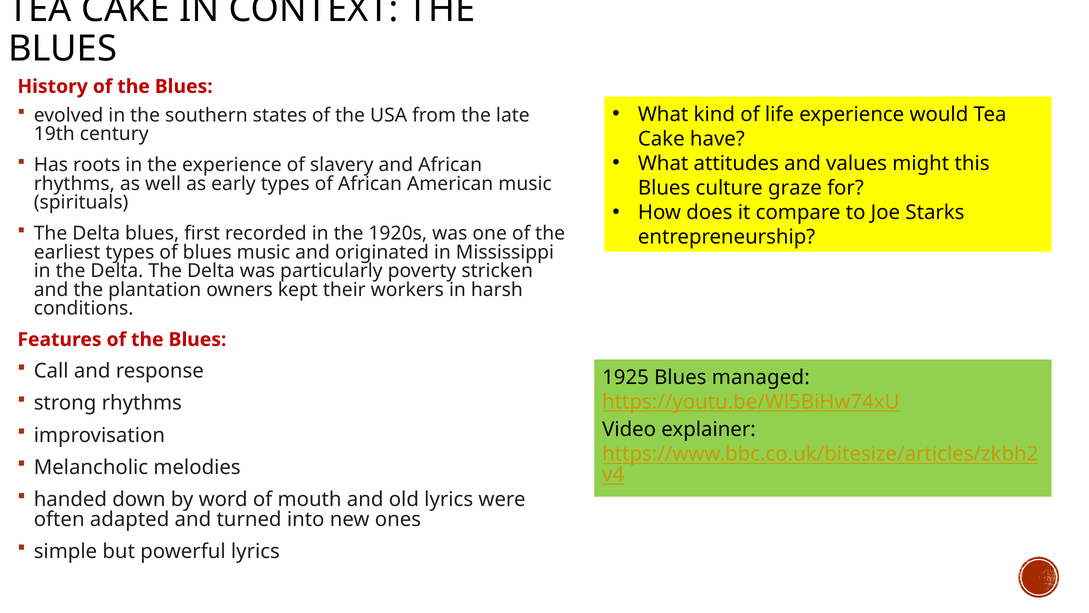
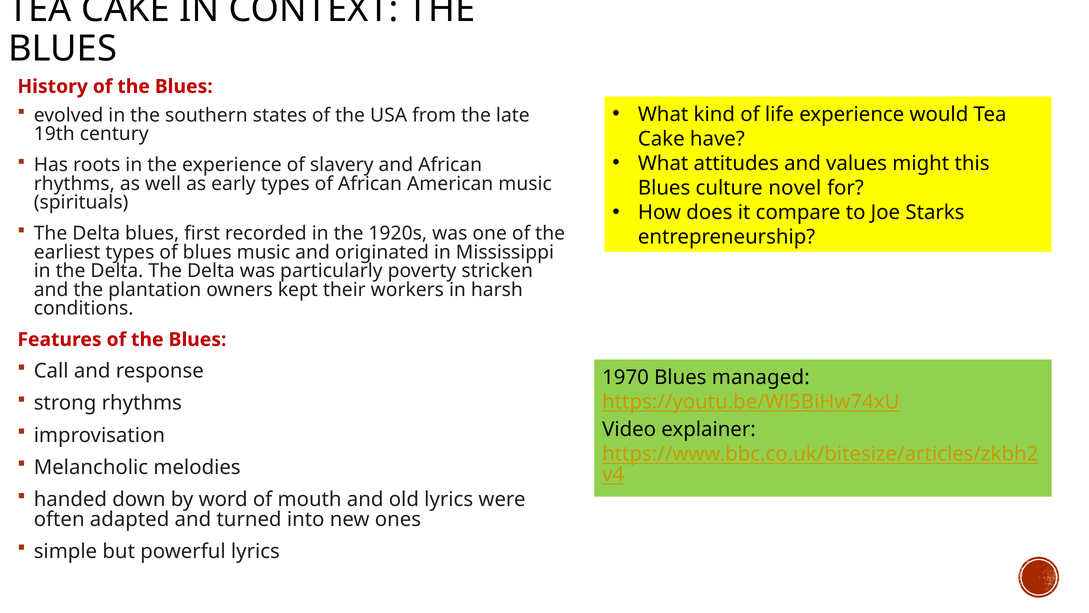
graze: graze -> novel (795, 188)
1925: 1925 -> 1970 (626, 377)
